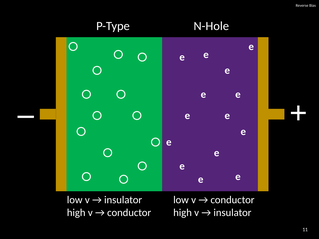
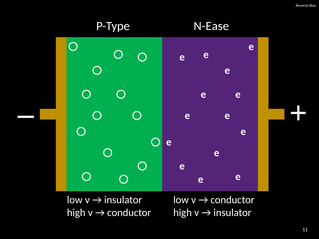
N-Hole: N-Hole -> N-Ease (211, 26)
